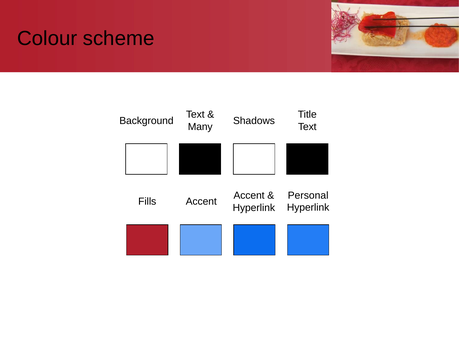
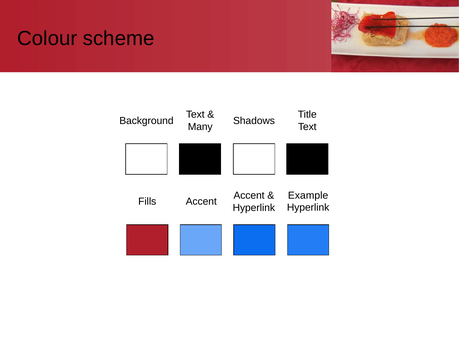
Personal: Personal -> Example (308, 196)
